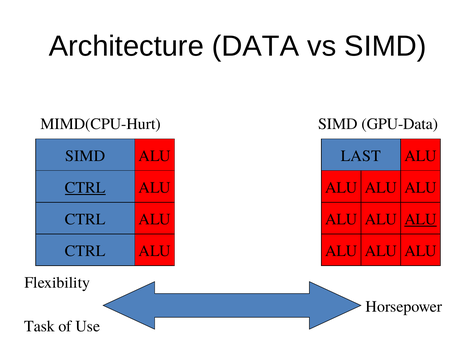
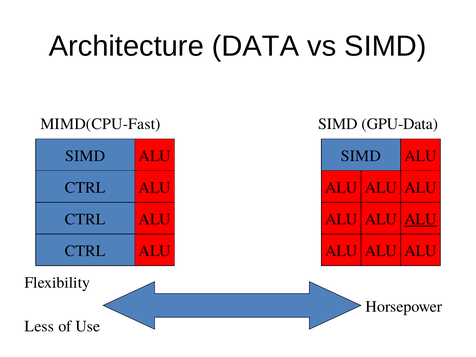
MIMD(CPU-Hurt: MIMD(CPU-Hurt -> MIMD(CPU-Fast (100, 124)
LAST: LAST -> SIMD (361, 156)
CTRL underline: present -> none (85, 188)
Task: Task -> Less (39, 326)
